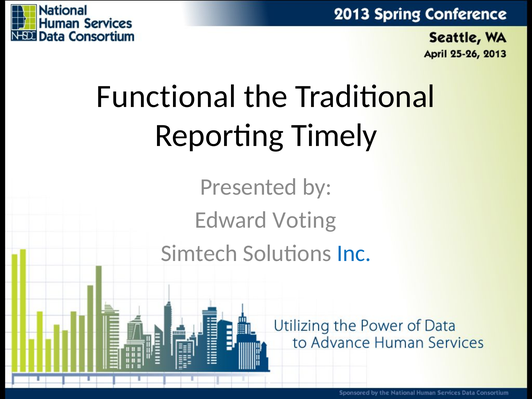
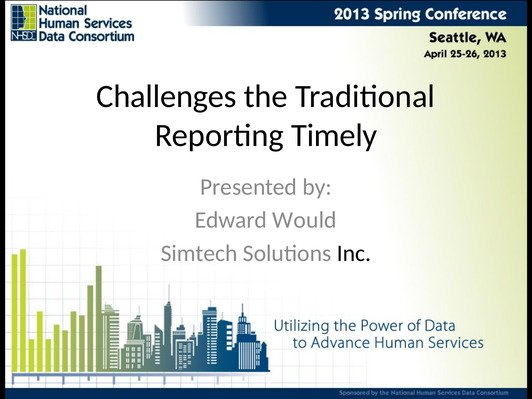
Functional: Functional -> Challenges (166, 96)
Voting: Voting -> Would (304, 220)
Inc colour: blue -> black (354, 253)
